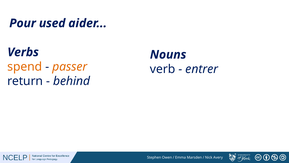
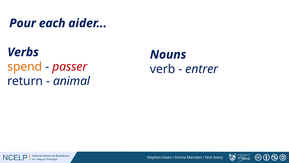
used: used -> each (52, 23)
passer colour: orange -> red (70, 67)
behind: behind -> animal (72, 81)
